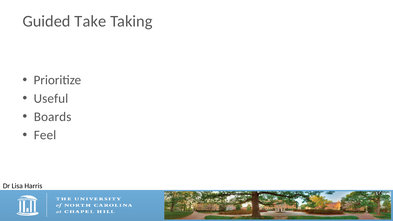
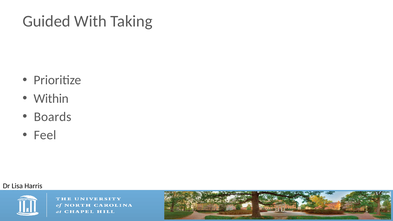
Take: Take -> With (90, 21)
Useful: Useful -> Within (51, 99)
